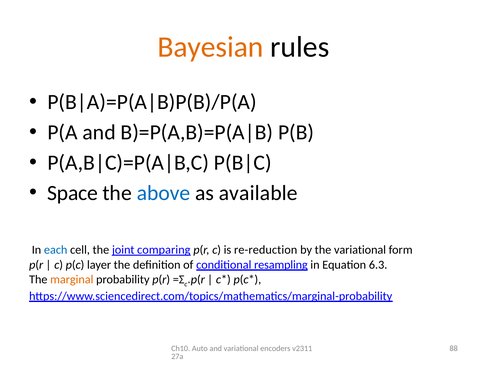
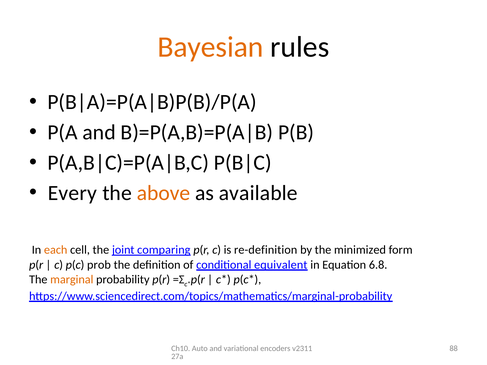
Space: Space -> Every (72, 193)
above colour: blue -> orange (163, 193)
each colour: blue -> orange (56, 250)
re-reduction: re-reduction -> re-definition (266, 250)
the variational: variational -> minimized (360, 250)
layer: layer -> prob (99, 265)
resampling: resampling -> equivalent (281, 265)
6.3: 6.3 -> 6.8 (378, 265)
